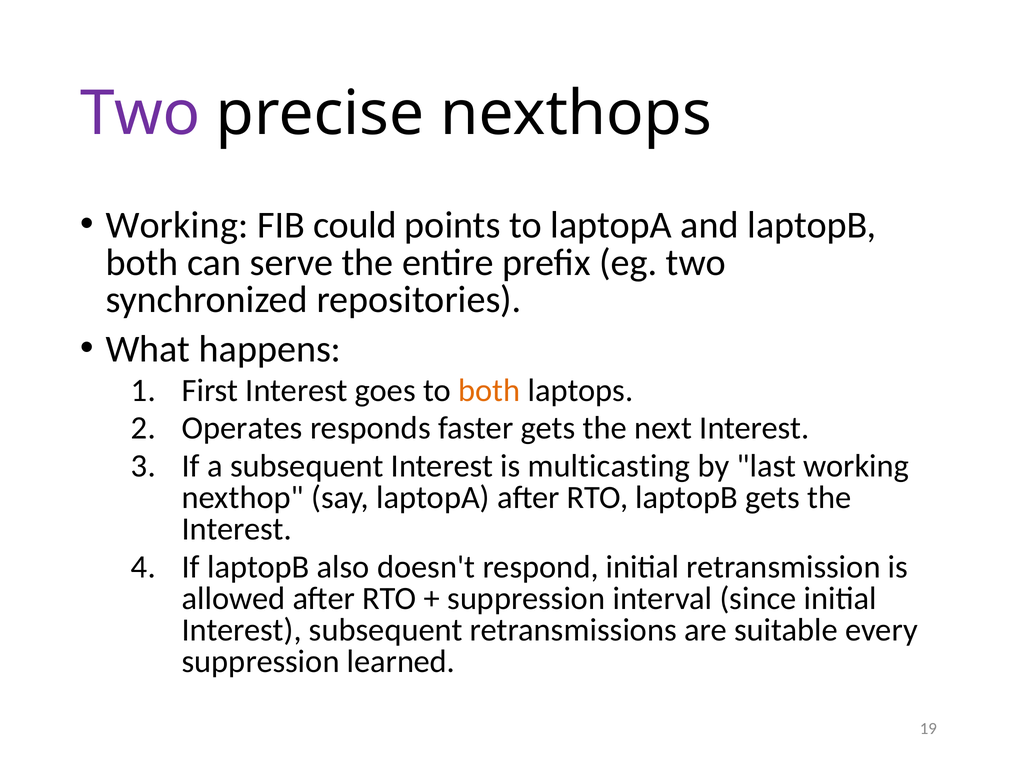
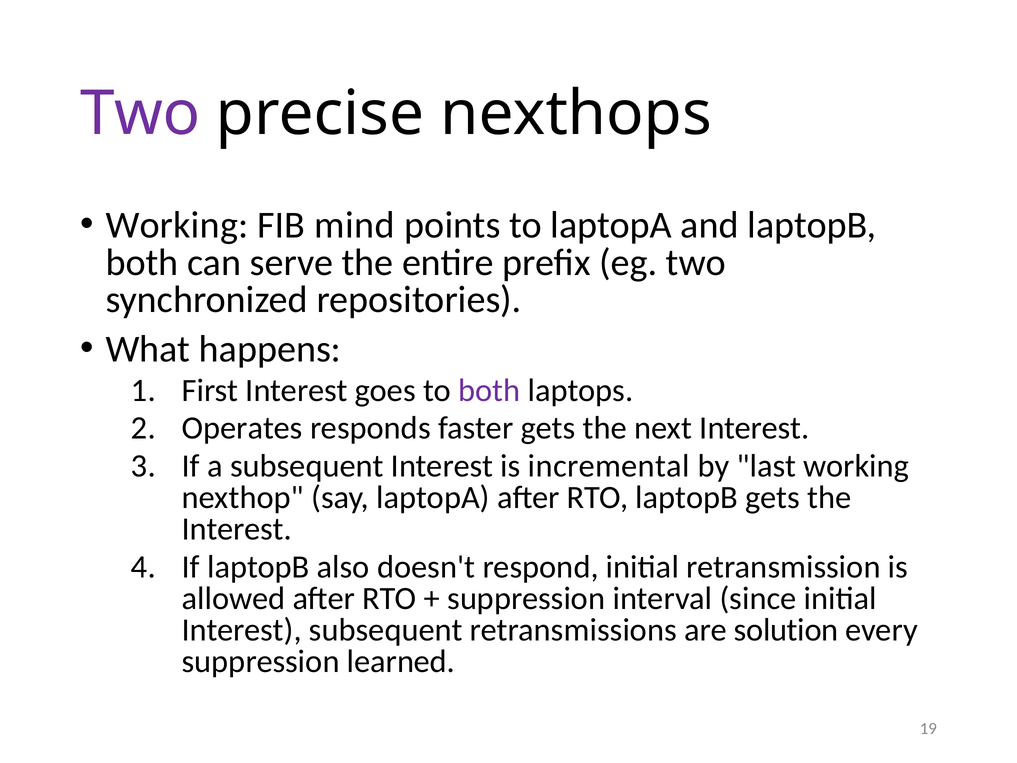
could: could -> mind (355, 225)
both colour: orange -> purple (489, 390)
multicasting: multicasting -> incremental (609, 466)
suitable: suitable -> solution (786, 630)
